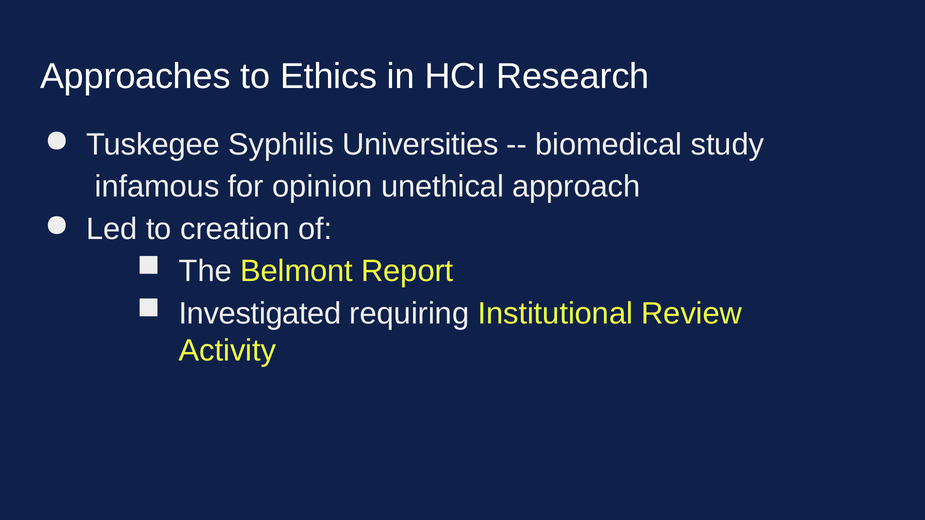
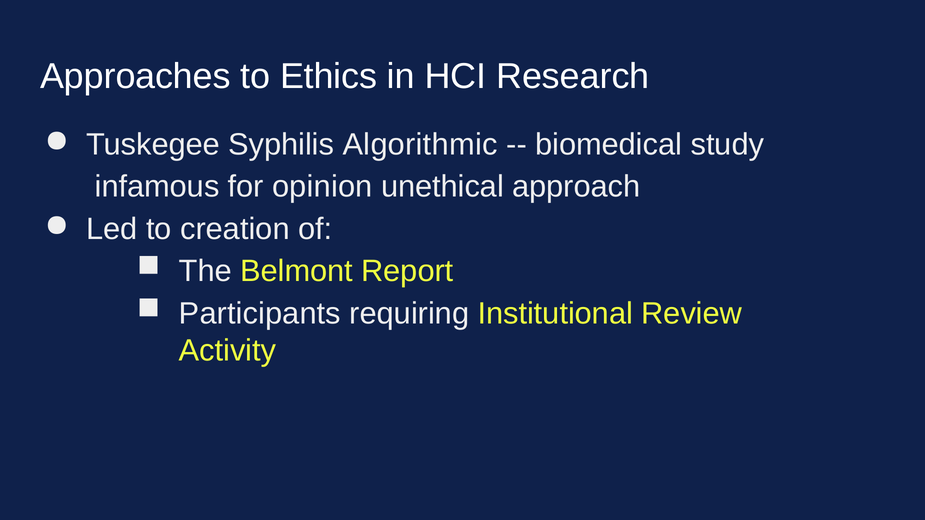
Universities: Universities -> Algorithmic (420, 144)
Investigated: Investigated -> Participants (260, 314)
